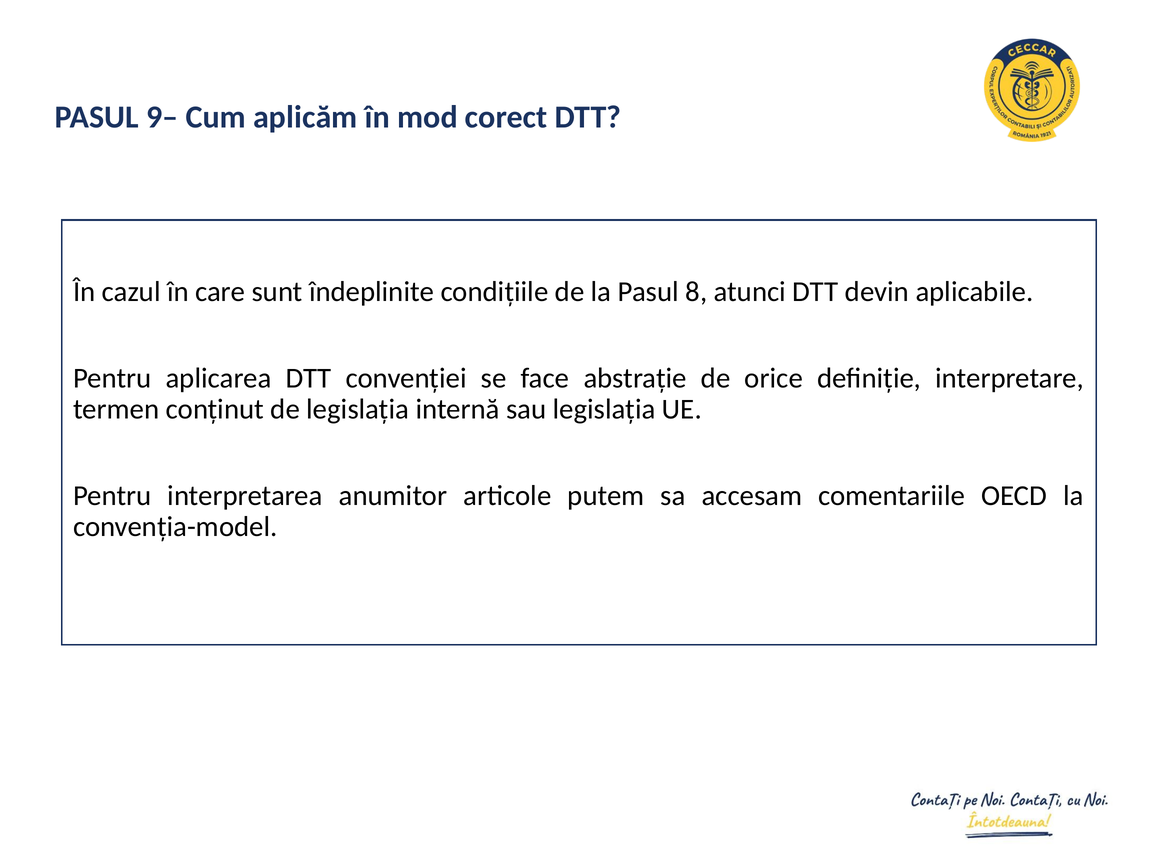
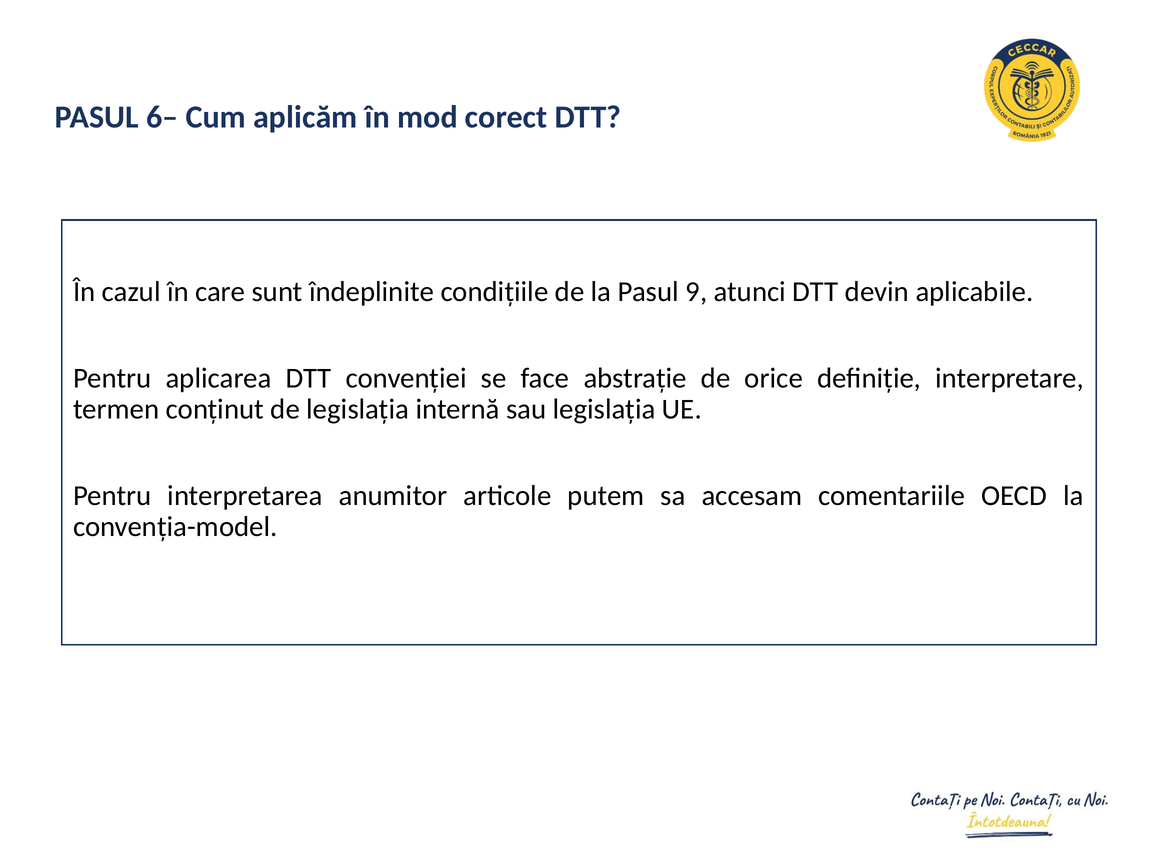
9–: 9– -> 6– (162, 117)
8: 8 -> 9 (696, 292)
